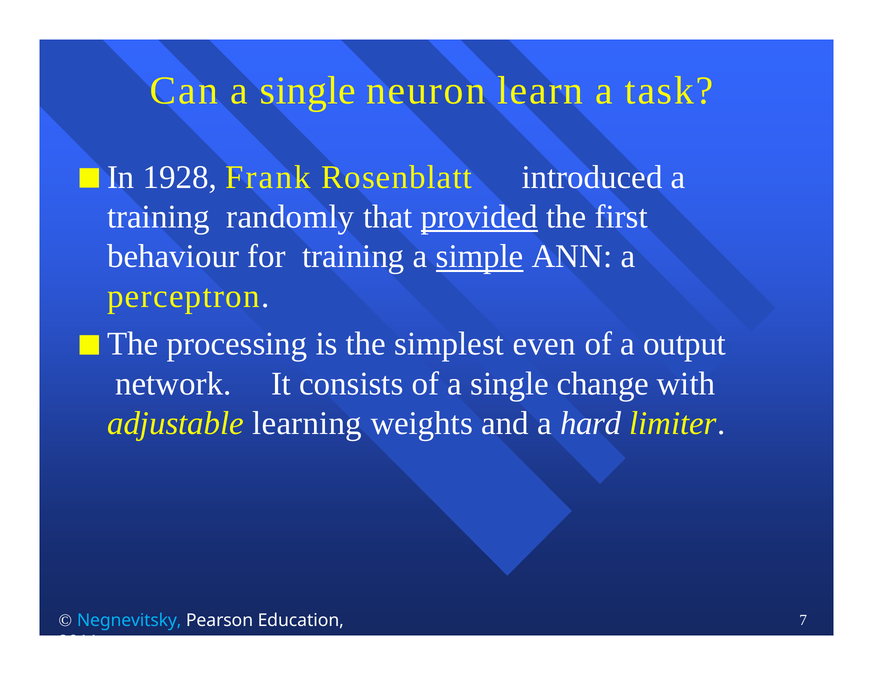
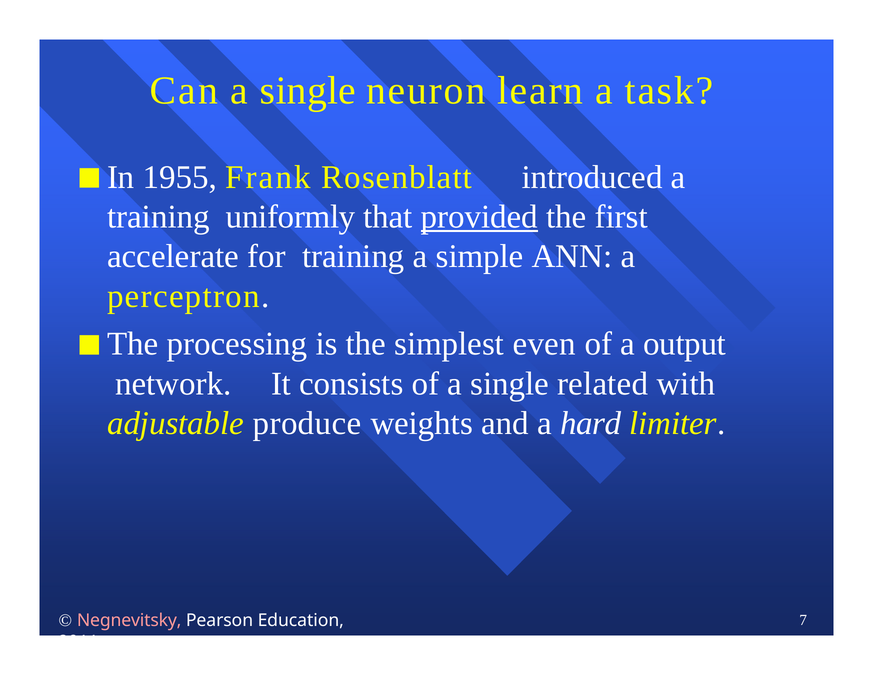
1928: 1928 -> 1955 (180, 177)
randomly: randomly -> uniformly (291, 217)
behaviour: behaviour -> accelerate (173, 256)
simple underline: present -> none (480, 256)
change: change -> related (603, 384)
learning: learning -> produce (307, 423)
Negnevitsky colour: light blue -> pink (129, 620)
